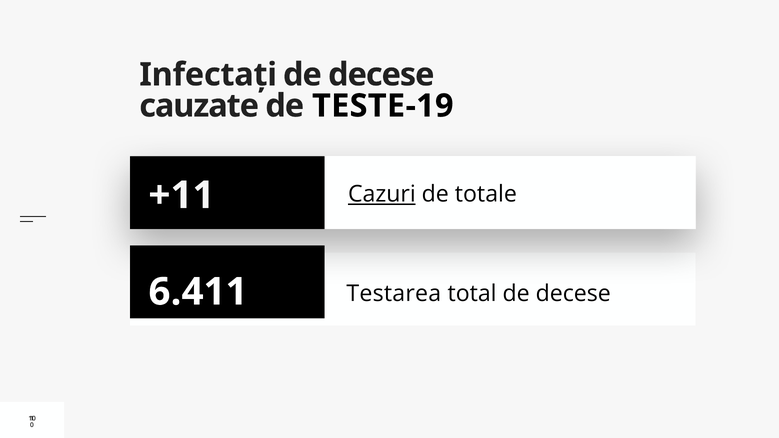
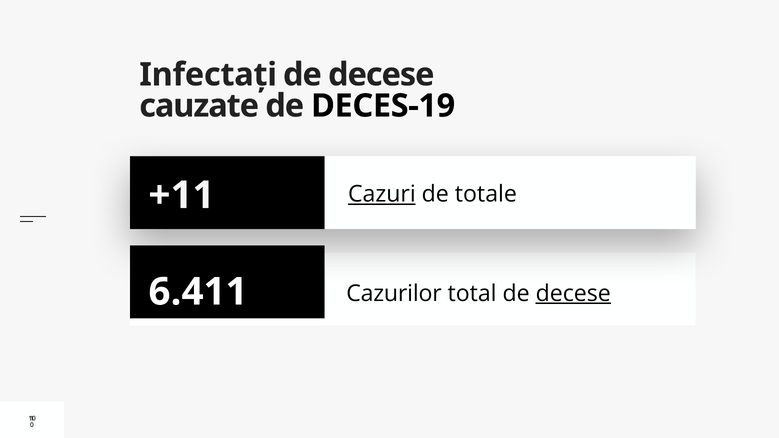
TESTE-19: TESTE-19 -> DECES-19 (383, 106)
Testarea: Testarea -> Cazurilor (394, 294)
decese underline: none -> present (573, 294)
